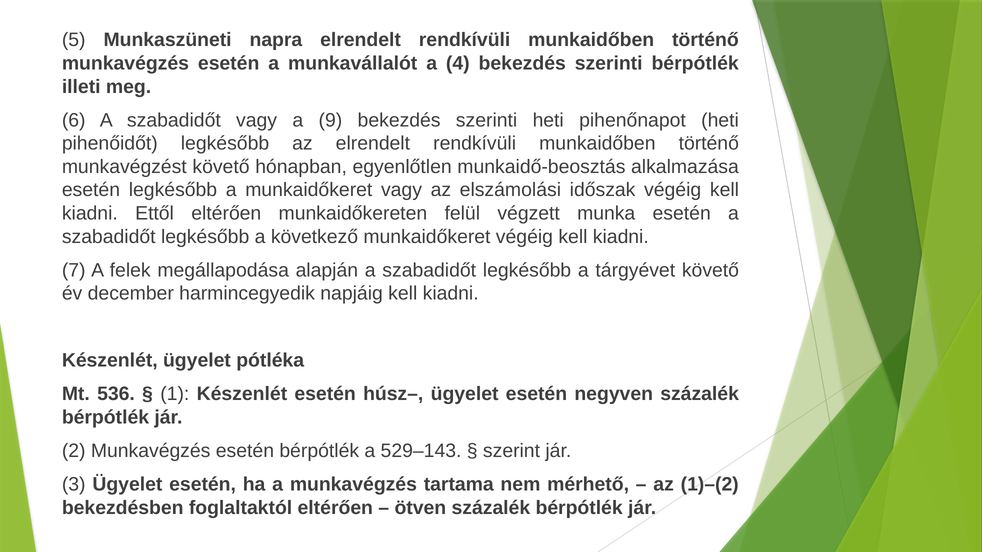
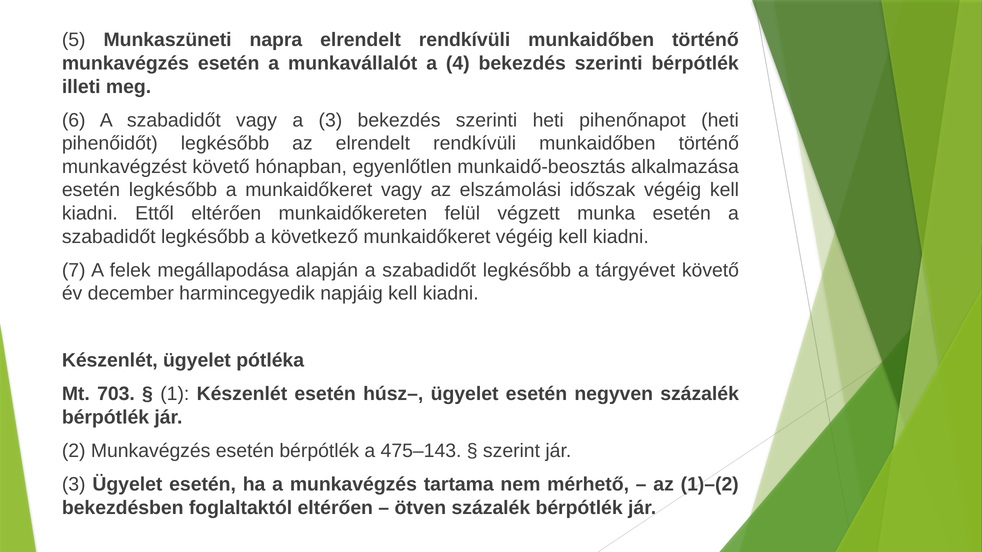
a 9: 9 -> 3 (330, 120)
536: 536 -> 703 (116, 394)
529–143: 529–143 -> 475–143 (421, 451)
